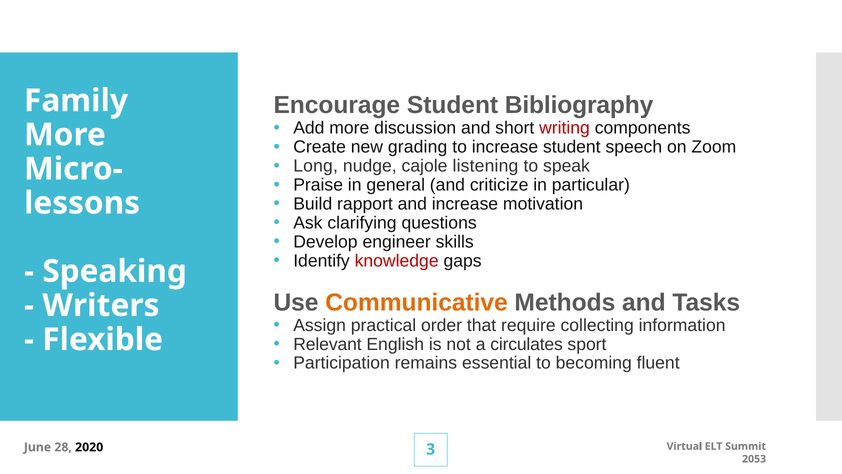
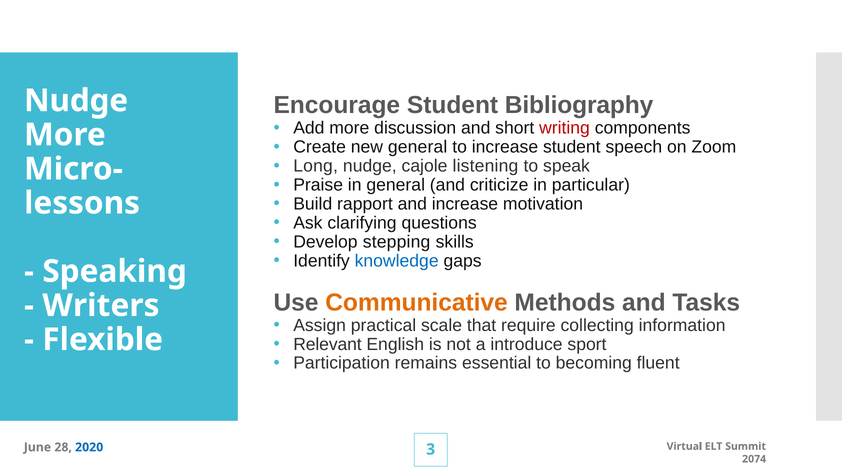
Family: Family -> Nudge (76, 101)
new grading: grading -> general (418, 147)
engineer: engineer -> stepping (397, 242)
knowledge colour: red -> blue (397, 261)
order: order -> scale (442, 325)
circulates: circulates -> introduce (526, 344)
2020 colour: black -> blue (89, 447)
2053: 2053 -> 2074 (754, 459)
